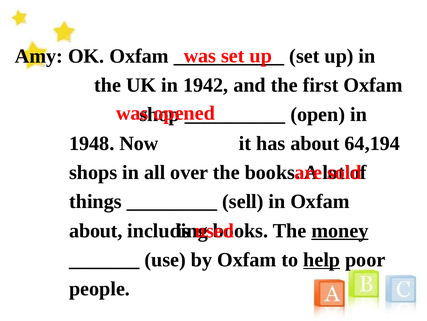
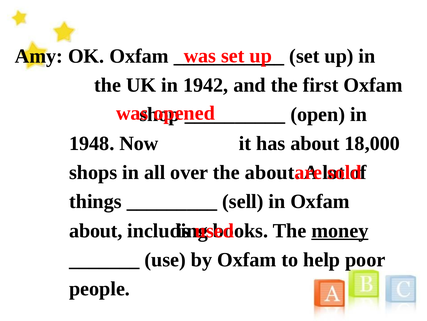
64,194: 64,194 -> 18,000 (372, 143)
the books: books -> about (272, 172)
help underline: present -> none (322, 259)
